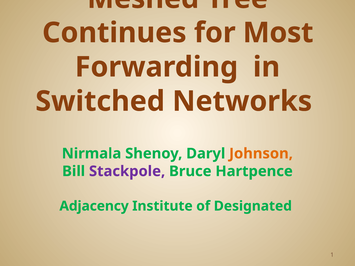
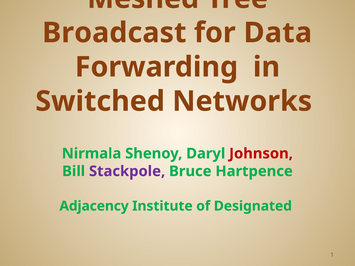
Continues: Continues -> Broadcast (114, 33)
Most: Most -> Data (278, 33)
Johnson colour: orange -> red (261, 154)
